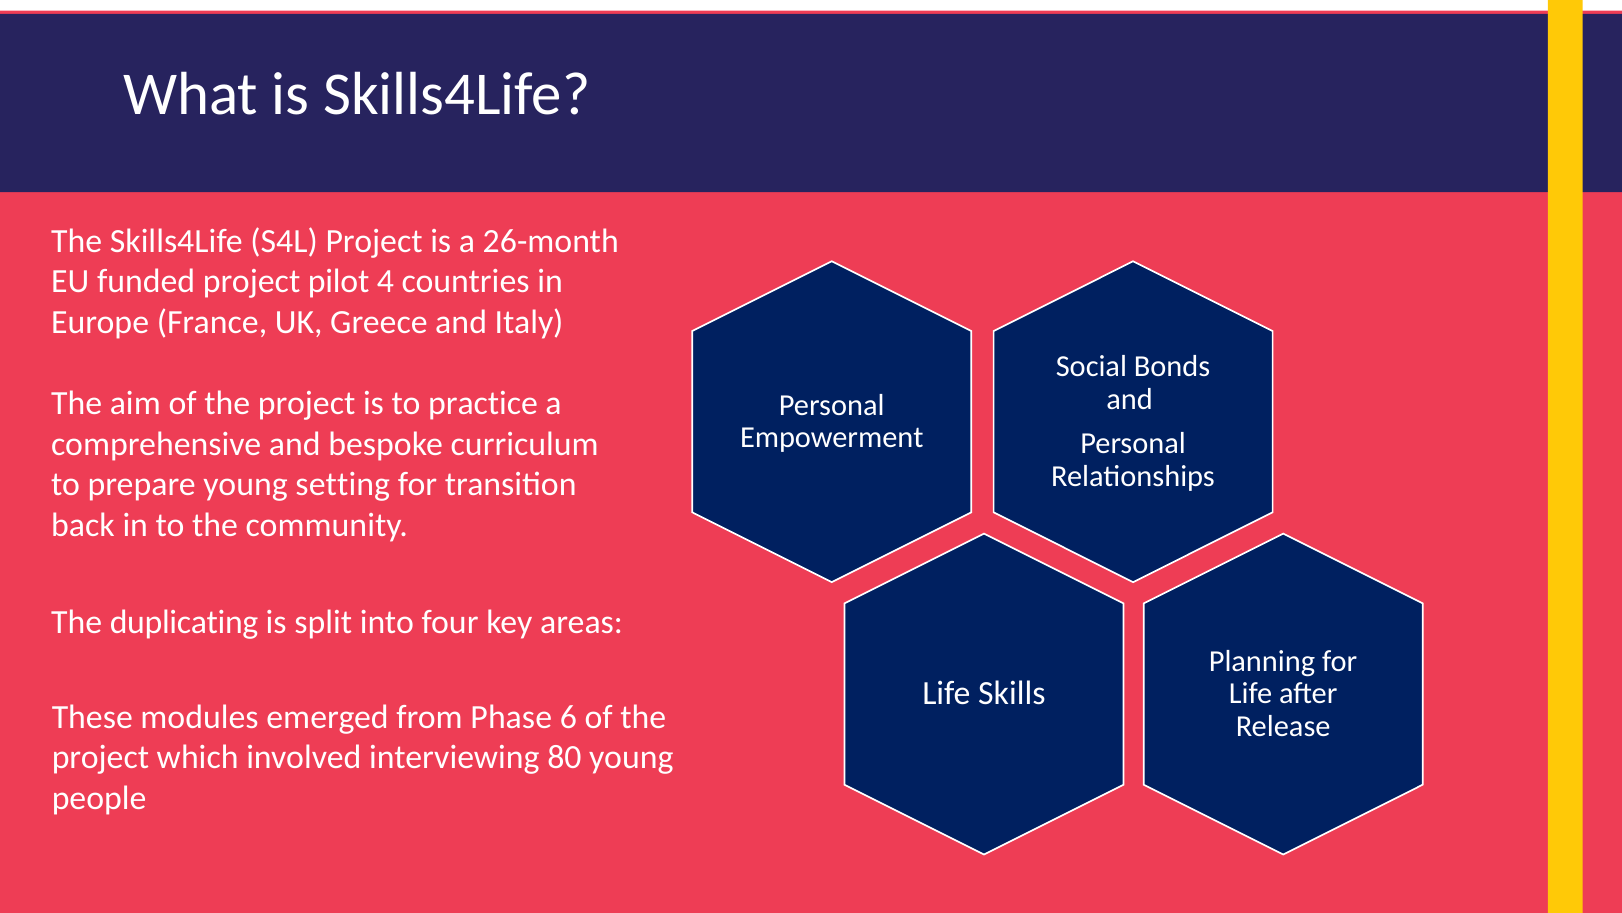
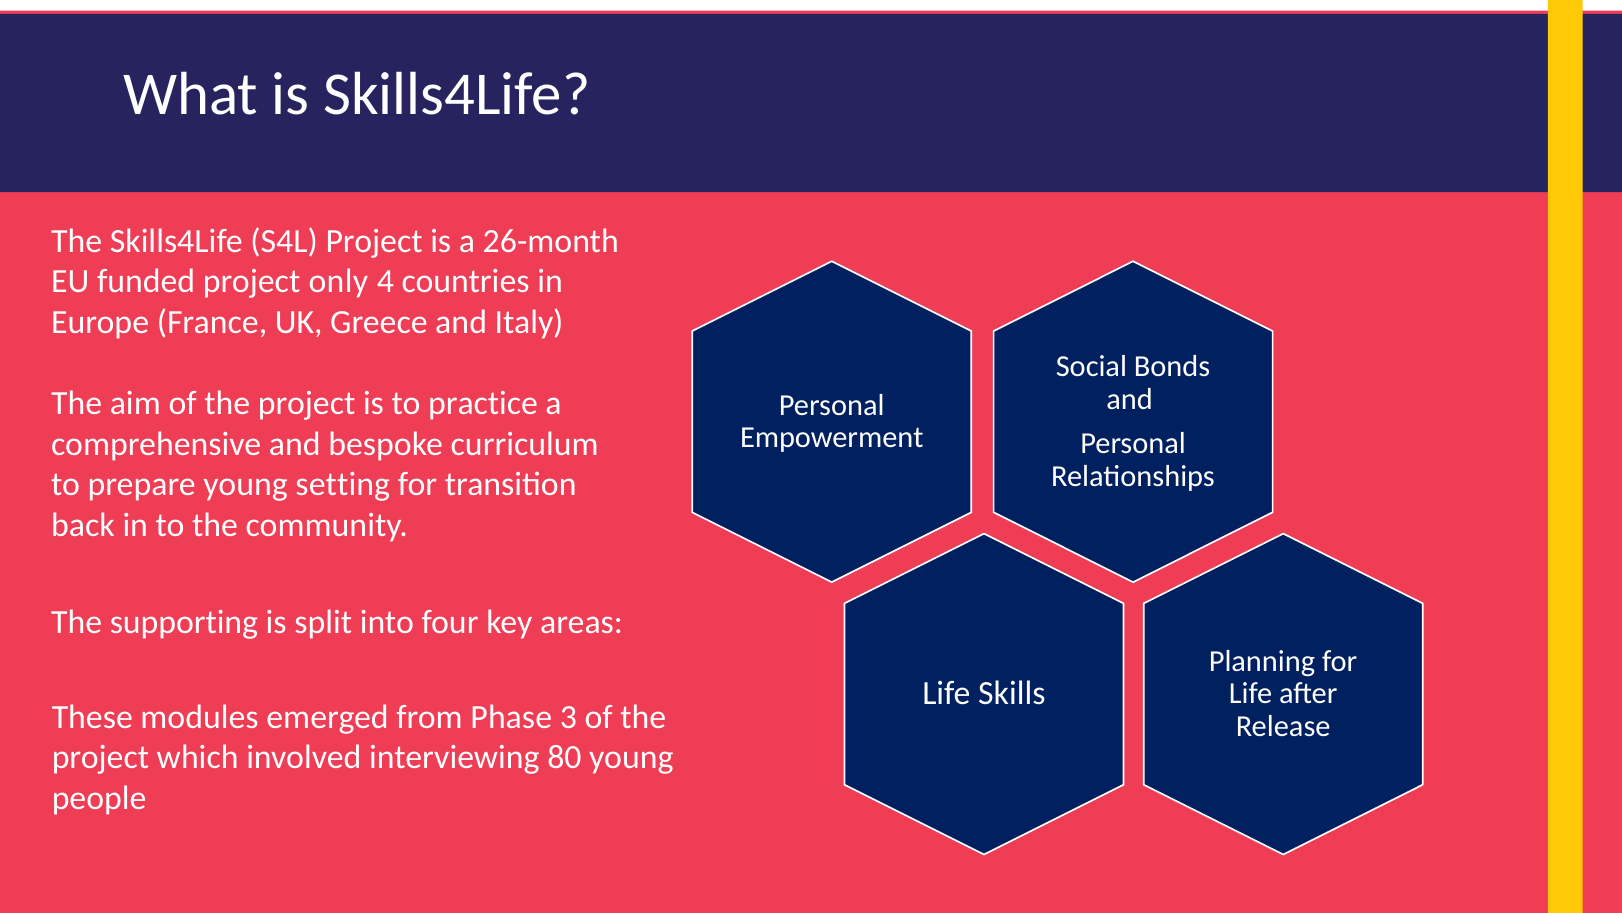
pilot: pilot -> only (338, 282)
duplicating: duplicating -> supporting (184, 622)
6: 6 -> 3 (568, 717)
